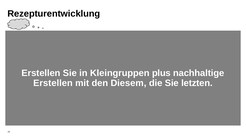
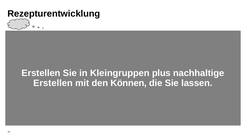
Diesem: Diesem -> Können (129, 83)
letzten: letzten -> lassen (197, 83)
